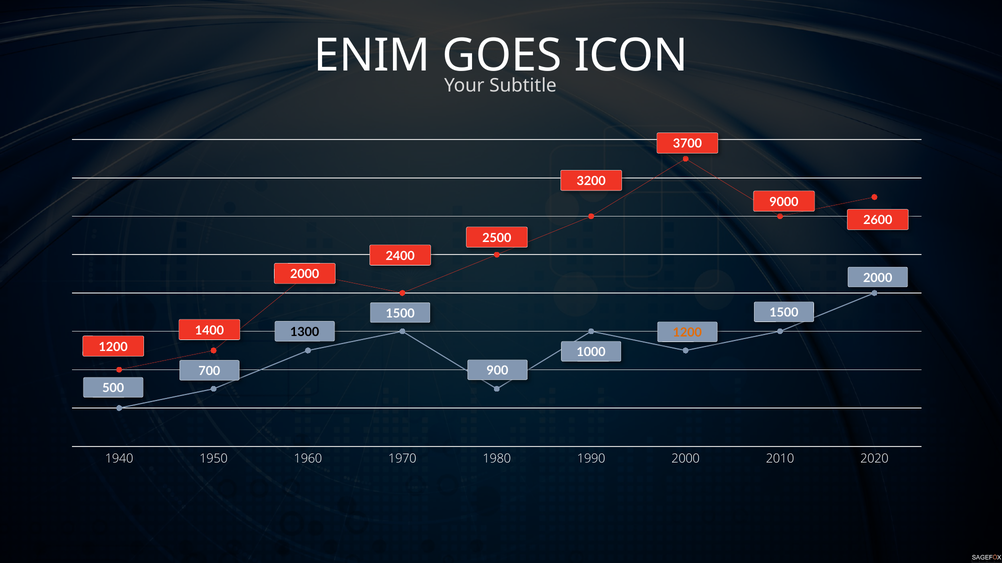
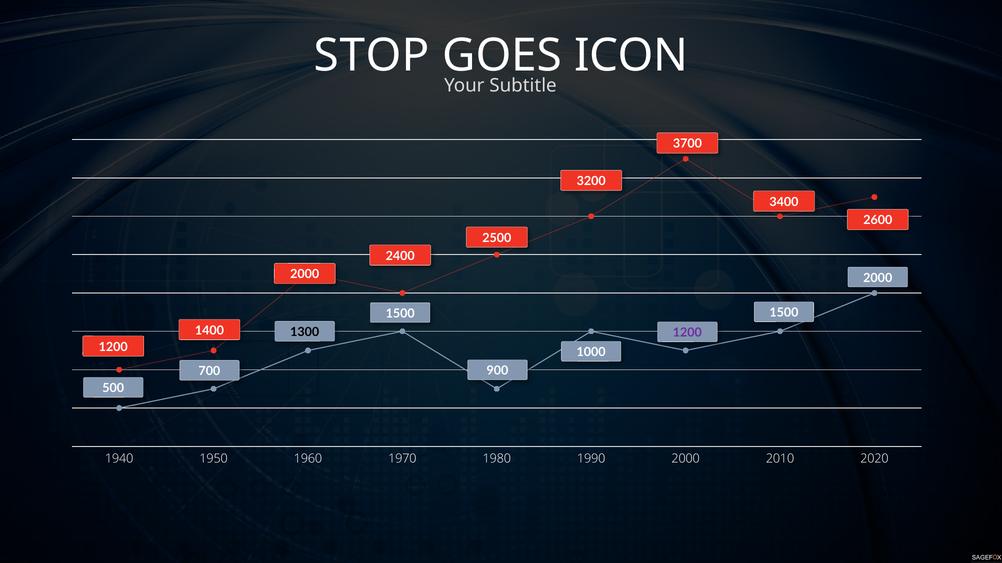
ENIM: ENIM -> STOP (372, 56)
9000: 9000 -> 3400 (784, 202)
1200 colour: orange -> purple (687, 333)
